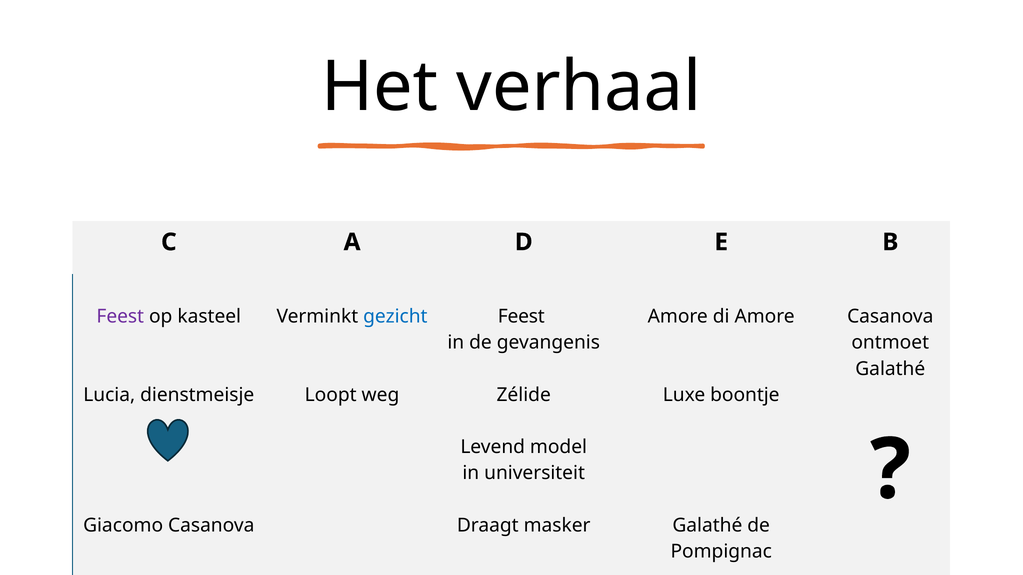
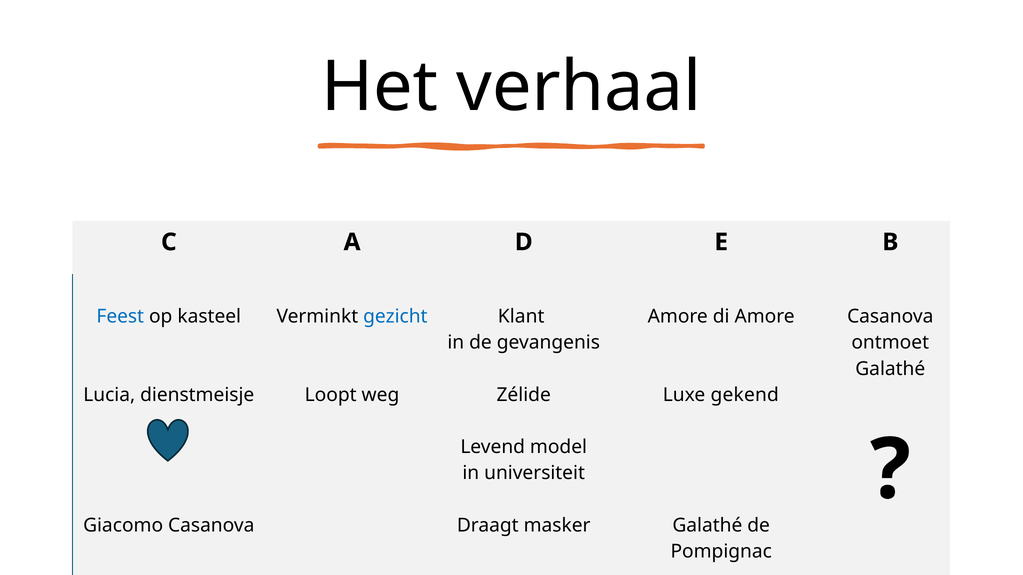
Feest colour: purple -> blue (120, 317)
Feest: Feest -> Klant (521, 317)
boontje: boontje -> gekend (745, 395)
